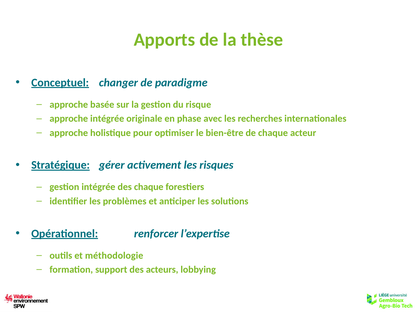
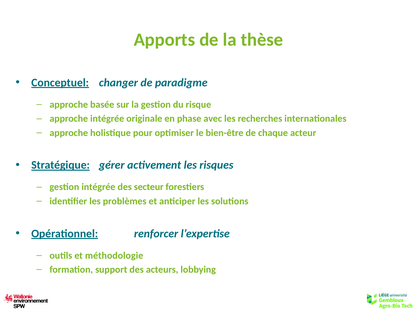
des chaque: chaque -> secteur (149, 188)
